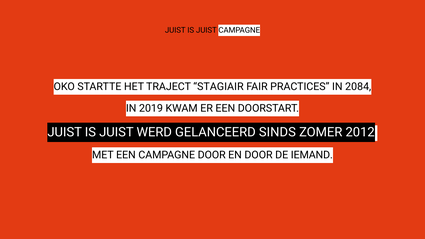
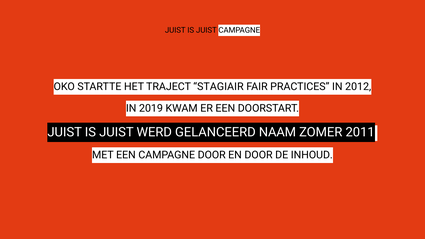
2084: 2084 -> 2012 (358, 87)
SINDS: SINDS -> NAAM (277, 132)
2012: 2012 -> 2011 (360, 132)
IEMAND: IEMAND -> INHOUD (312, 155)
